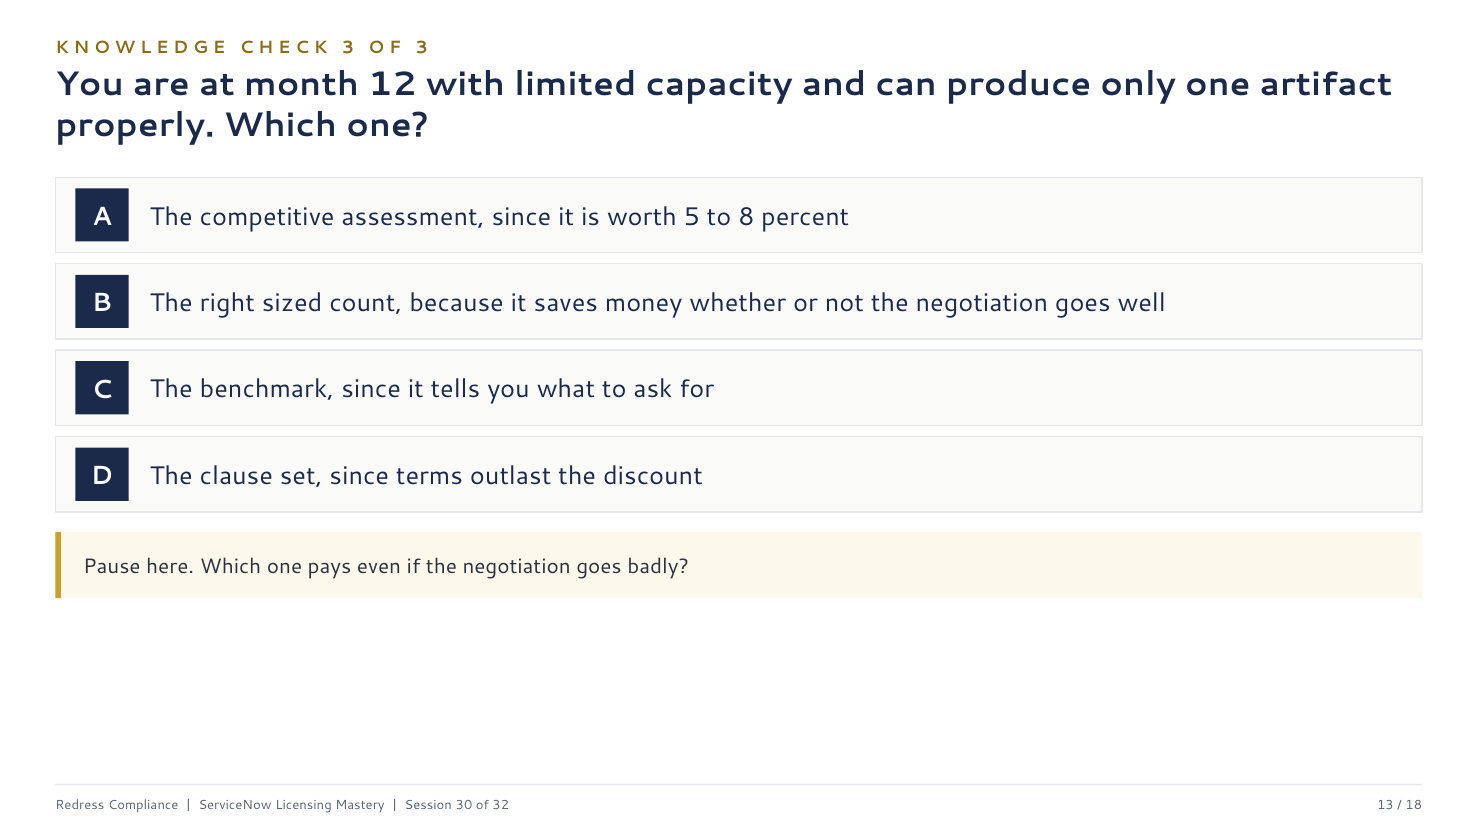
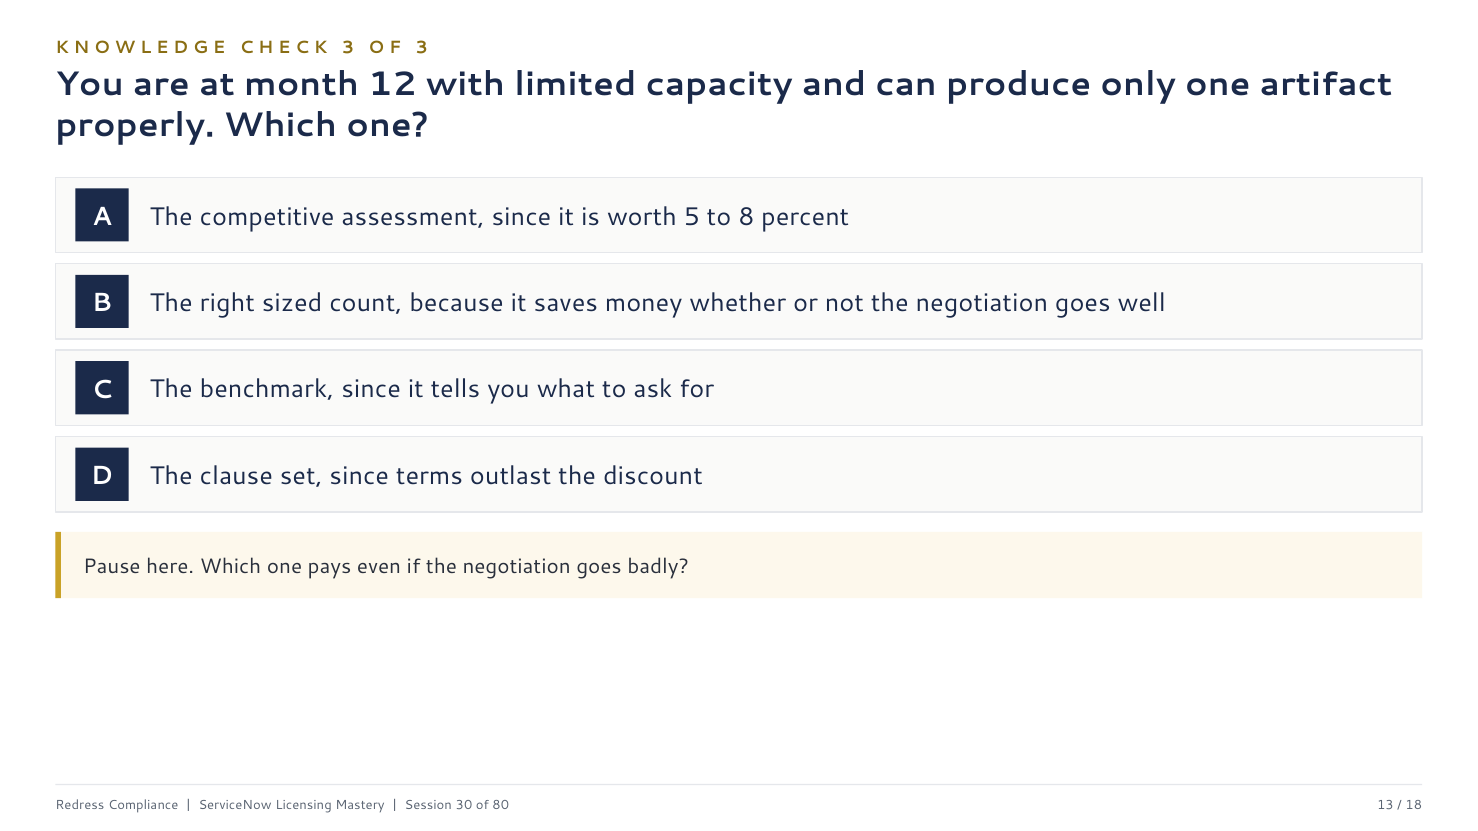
32: 32 -> 80 (501, 806)
